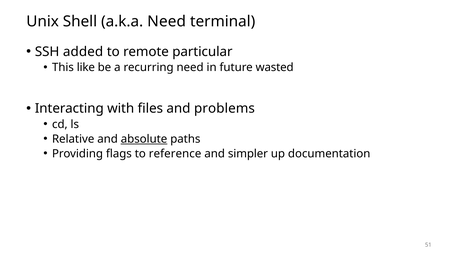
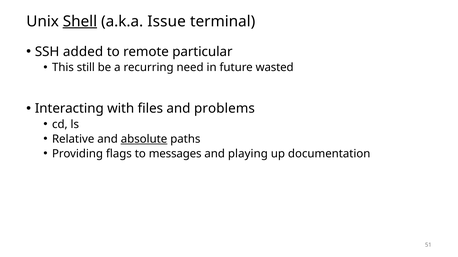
Shell underline: none -> present (80, 21)
a.k.a Need: Need -> Issue (167, 21)
like: like -> still (86, 68)
reference: reference -> messages (175, 154)
simpler: simpler -> playing (248, 154)
